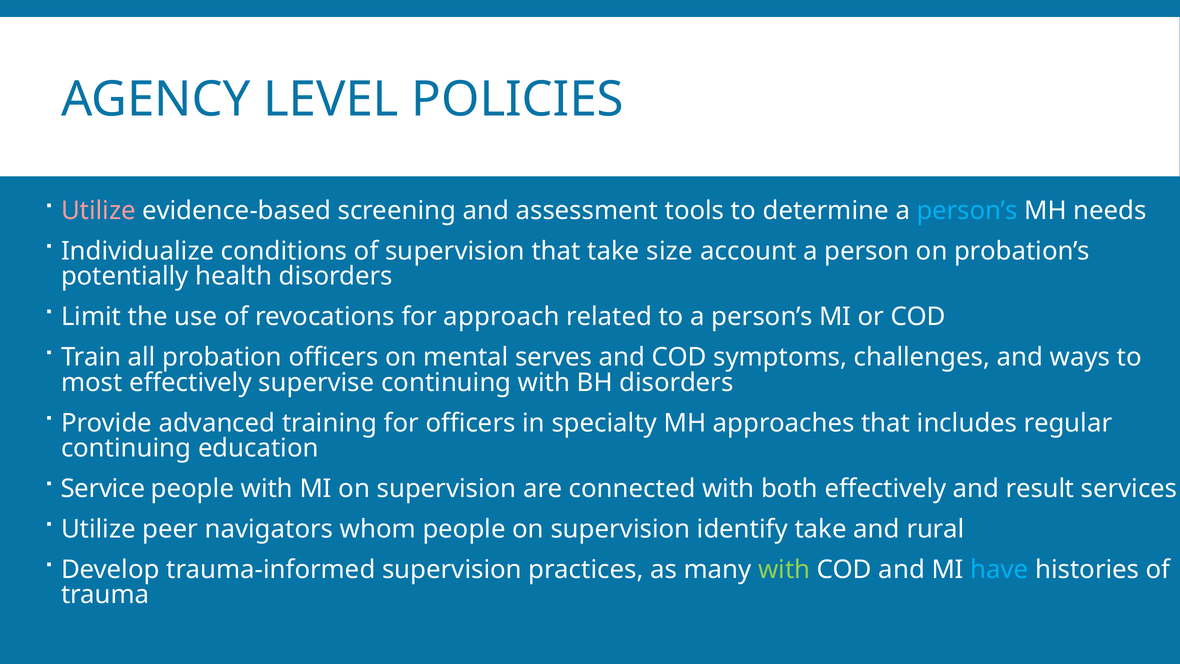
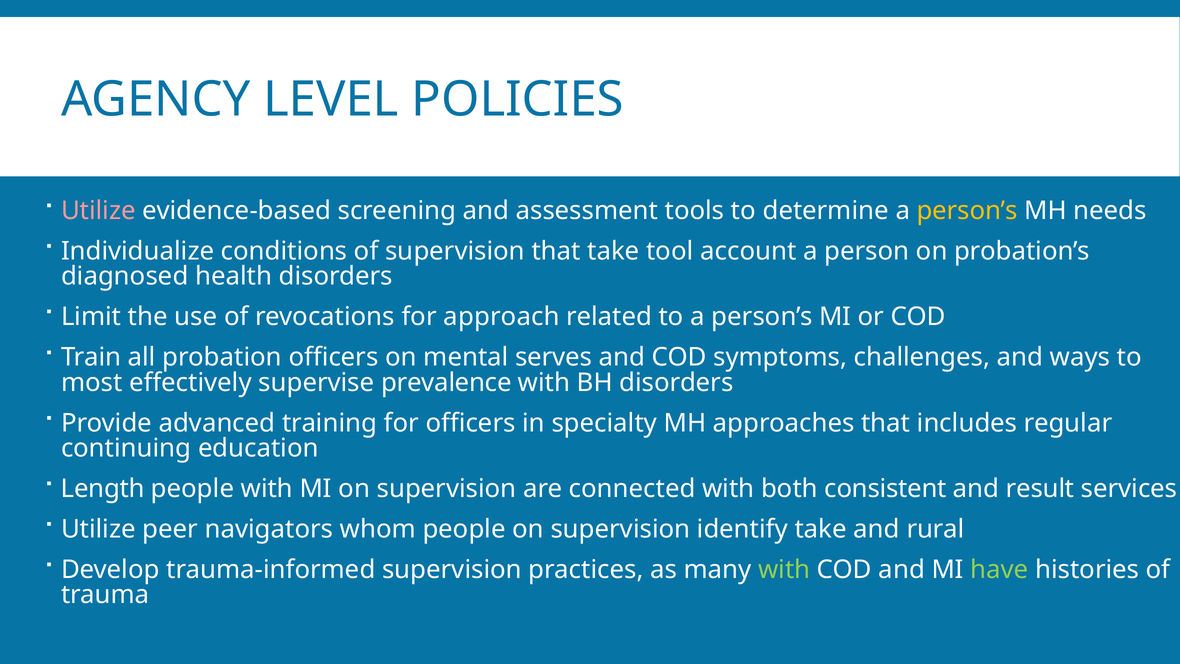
person’s colour: light blue -> yellow (967, 211)
size: size -> tool (670, 251)
potentially: potentially -> diagnosed (125, 276)
supervise continuing: continuing -> prevalence (446, 382)
Service: Service -> Length (103, 489)
both effectively: effectively -> consistent (886, 489)
have colour: light blue -> light green (999, 570)
